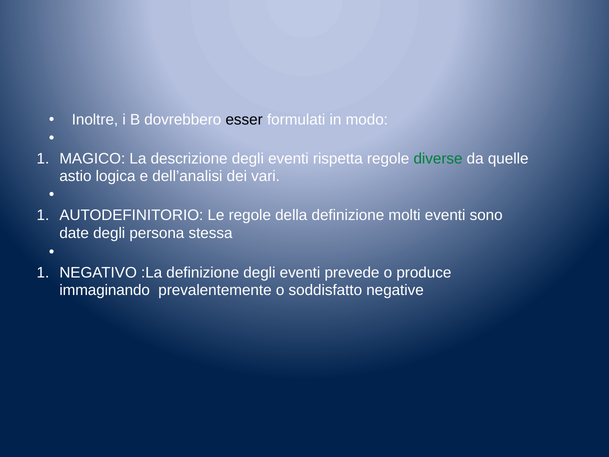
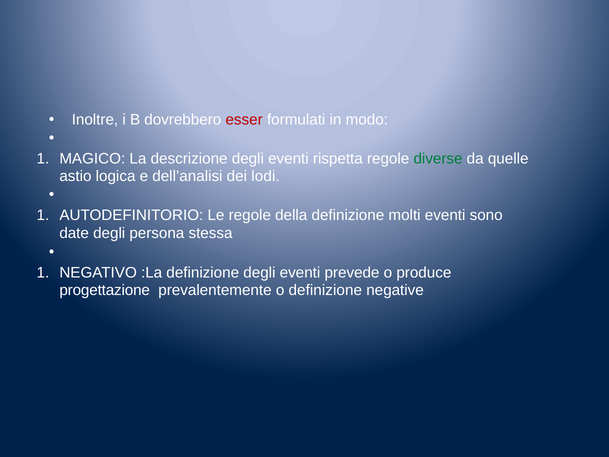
esser colour: black -> red (244, 120)
vari: vari -> lodi (266, 176)
immaginando: immaginando -> progettazione (105, 290)
o soddisfatto: soddisfatto -> definizione (325, 290)
